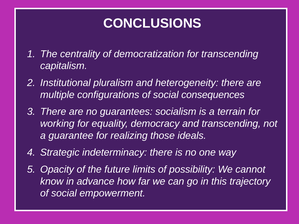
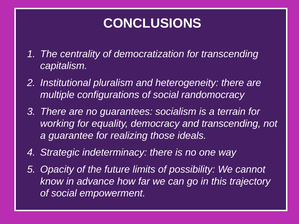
consequences: consequences -> randomocracy (213, 95)
